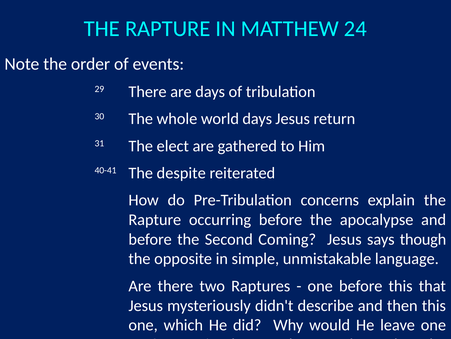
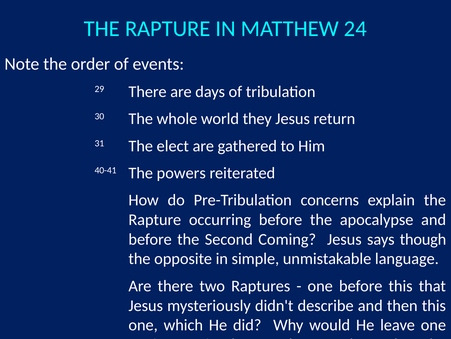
world days: days -> they (257, 119)
despite: despite -> powers (181, 173)
